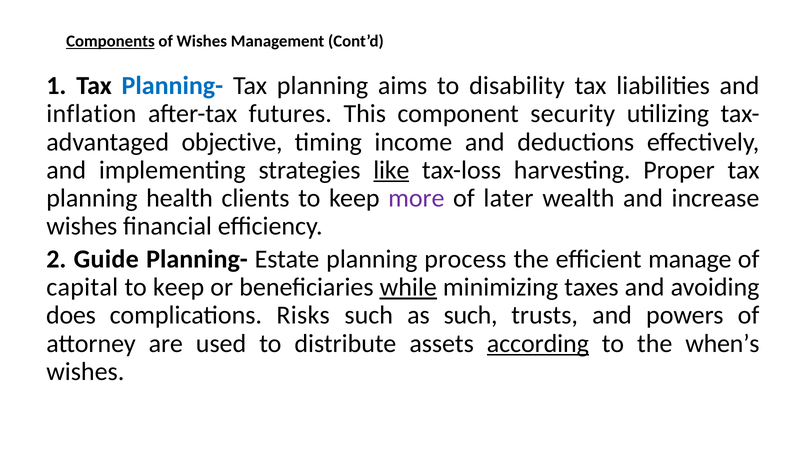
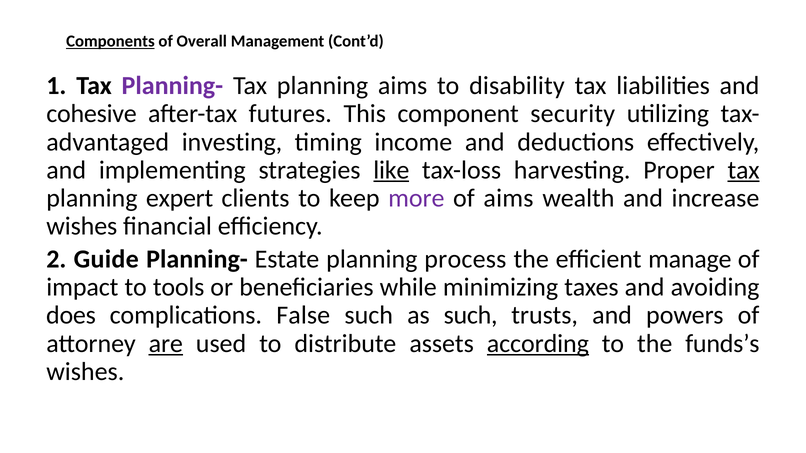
of Wishes: Wishes -> Overall (202, 41)
Planning- colour: blue -> purple (172, 86)
inflation: inflation -> cohesive (92, 114)
objective: objective -> investing (232, 142)
tax underline: none -> present (744, 170)
health: health -> expert (180, 198)
of later: later -> aims (508, 198)
capital: capital -> impact (82, 288)
keep: keep -> tools (179, 288)
while underline: present -> none (408, 288)
Risks: Risks -> False (303, 316)
are underline: none -> present (166, 344)
when’s: when’s -> funds’s (722, 344)
